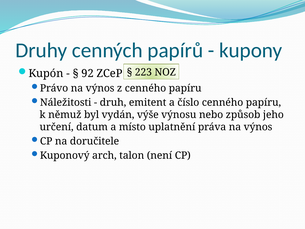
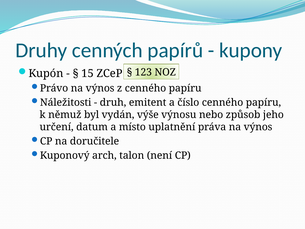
92: 92 -> 15 (88, 73)
223: 223 -> 123 (143, 72)
